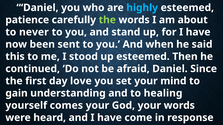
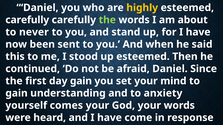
highly colour: light blue -> yellow (142, 8)
patience: patience -> carefully (27, 20)
day love: love -> gain (81, 81)
healing: healing -> anxiety (163, 93)
